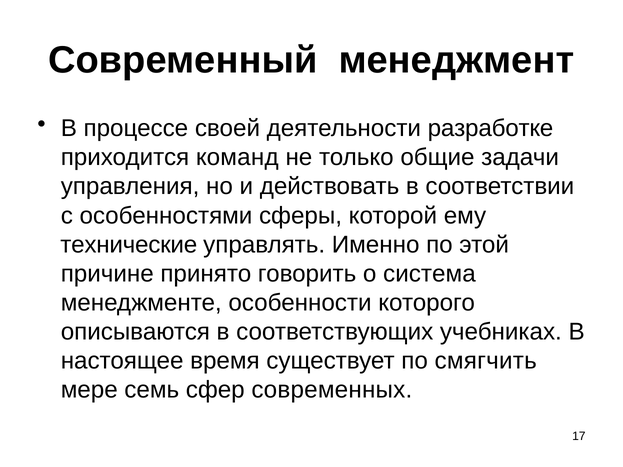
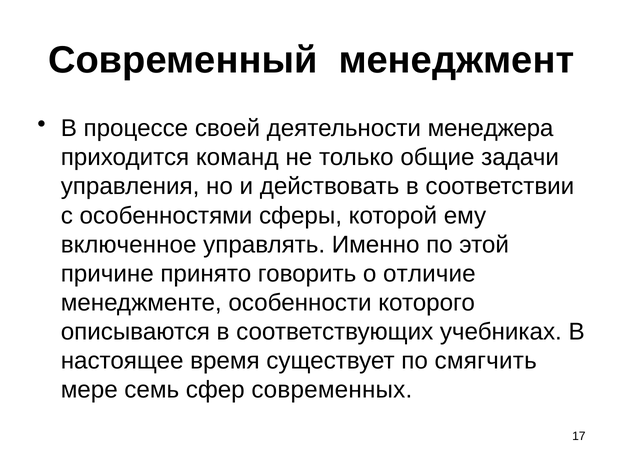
разработке: разработке -> менеджера (491, 128)
технические: технические -> включенное (129, 245)
система: система -> отличие (429, 274)
